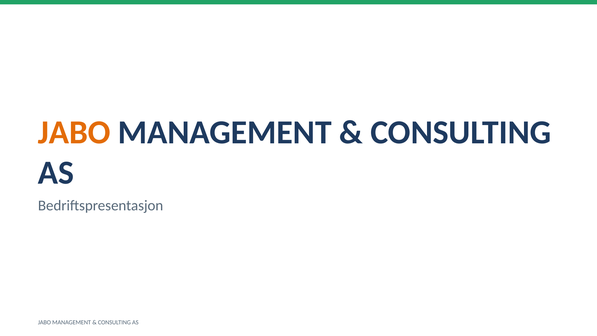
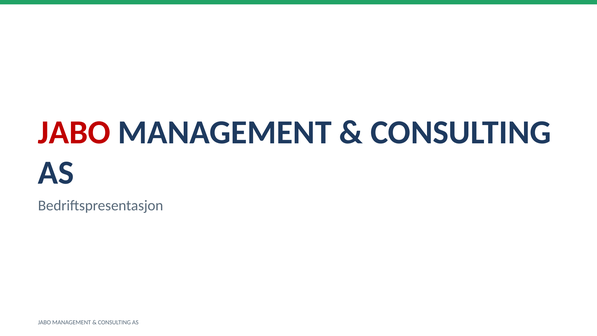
JABO colour: orange -> red (74, 132)
